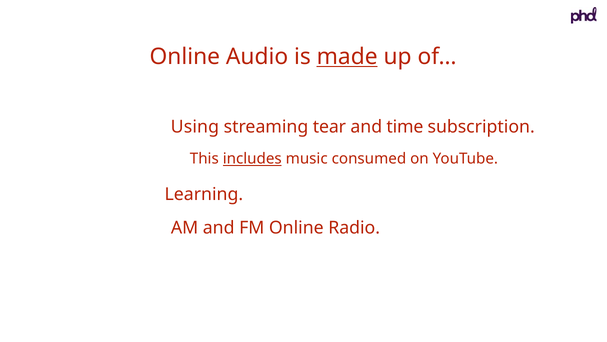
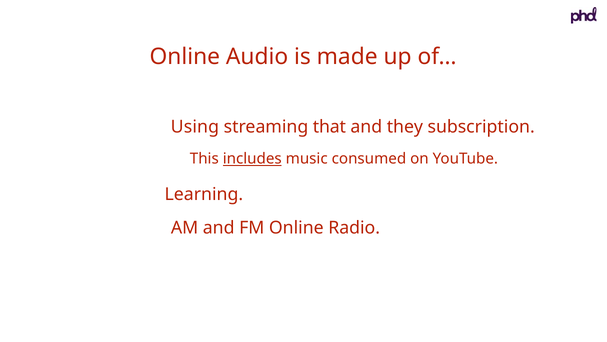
made underline: present -> none (347, 57)
tear: tear -> that (329, 127)
time: time -> they (405, 127)
